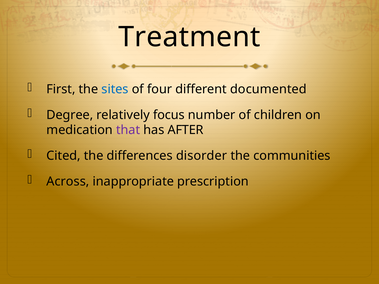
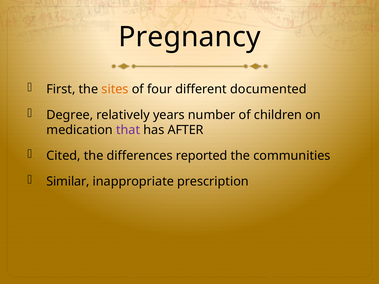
Treatment: Treatment -> Pregnancy (189, 37)
sites colour: blue -> orange (115, 89)
focus: focus -> years (169, 115)
disorder: disorder -> reported (202, 156)
Across: Across -> Similar (68, 182)
